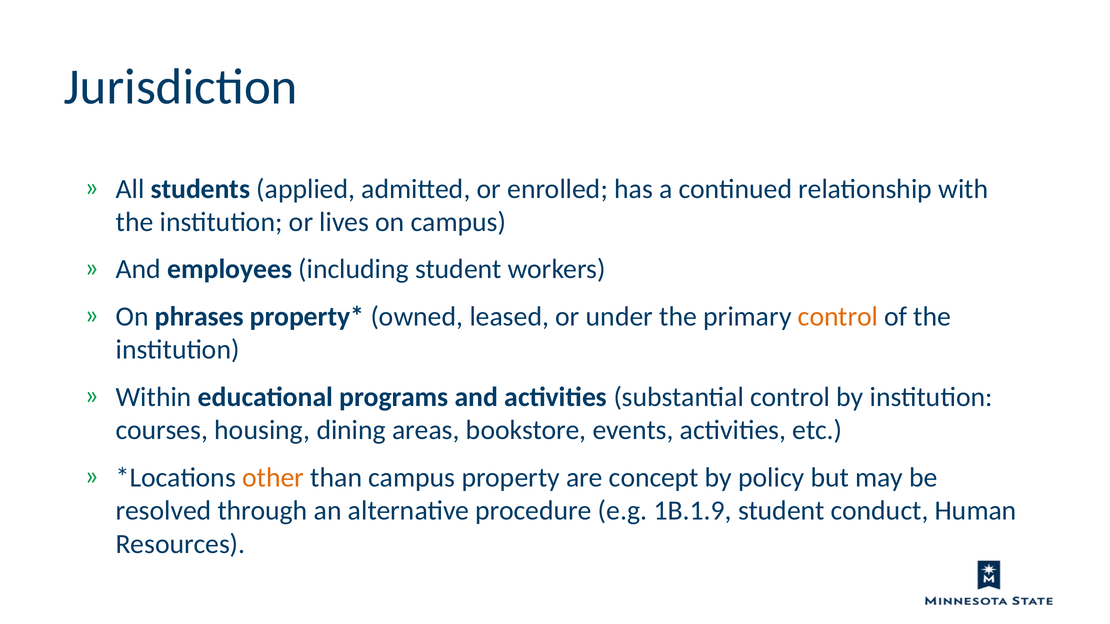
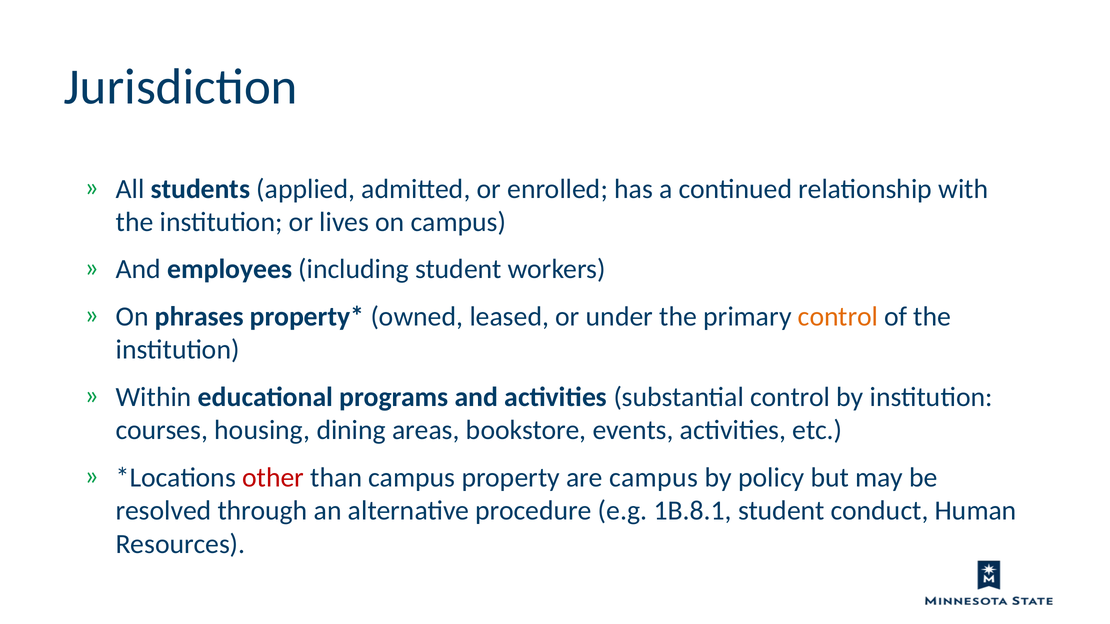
other colour: orange -> red (273, 478)
are concept: concept -> campus (654, 478)
1B.1.9: 1B.1.9 -> 1B.8.1 (693, 511)
